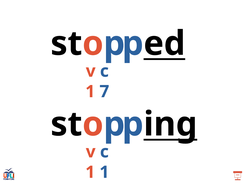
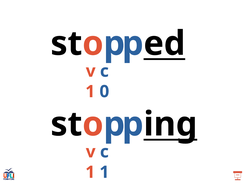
7: 7 -> 0 (104, 91)
